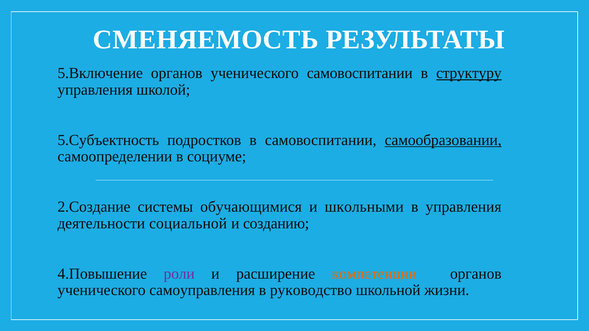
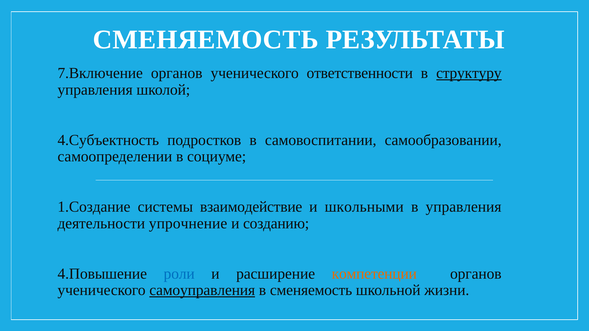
5.Включение: 5.Включение -> 7.Включение (100, 73)
ученического самовоспитании: самовоспитании -> ответственности (360, 73)
5.Субъектность: 5.Субъектность -> 4.Субъектность (108, 140)
самообразовании underline: present -> none (443, 140)
2.Создание: 2.Создание -> 1.Создание (94, 207)
обучающимися: обучающимися -> взаимодействие (251, 207)
социальной: социальной -> упрочнение (188, 224)
роли colour: purple -> blue (179, 274)
самоуправления underline: none -> present (202, 290)
в руководство: руководство -> сменяемость (311, 290)
